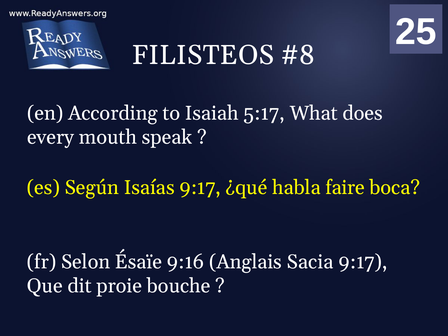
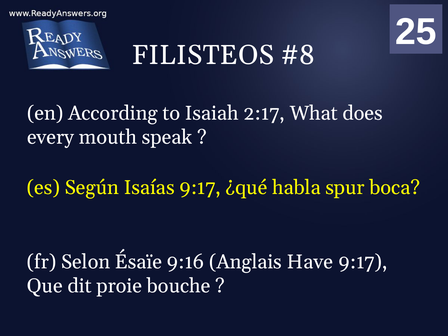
5:17: 5:17 -> 2:17 (264, 113)
faire: faire -> spur (345, 188)
Sacia: Sacia -> Have (310, 262)
